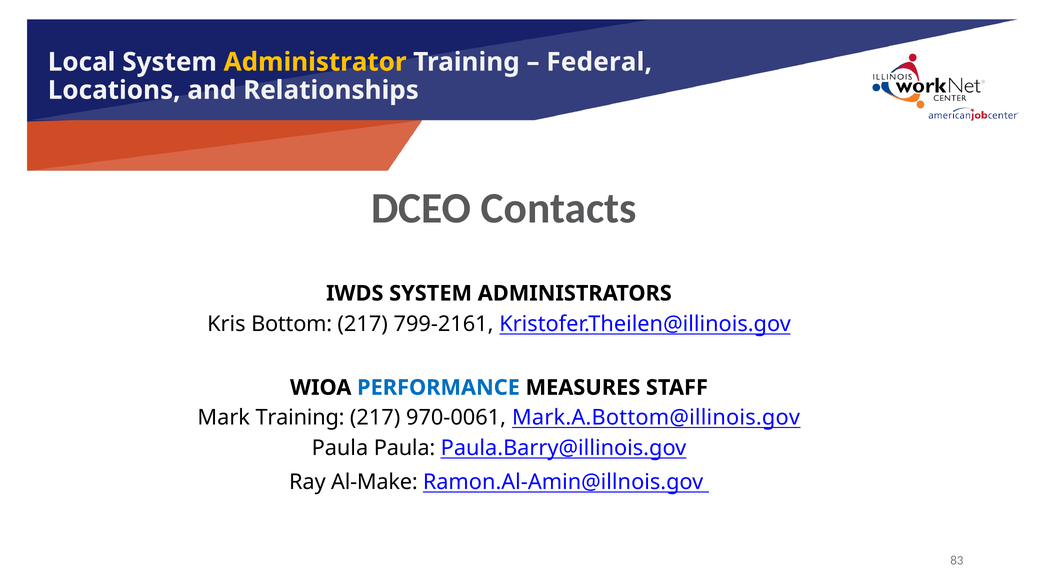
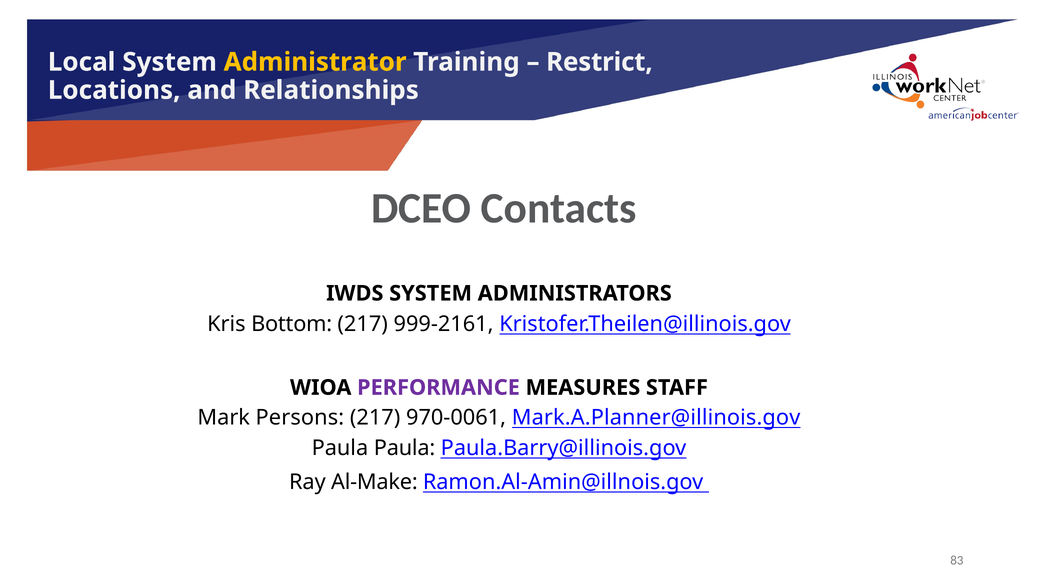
Federal: Federal -> Restrict (599, 62)
799-2161: 799-2161 -> 999-2161 (444, 324)
PERFORMANCE colour: blue -> purple (438, 387)
Mark Training: Training -> Persons (300, 417)
Mark.A.Bottom@illinois.gov: Mark.A.Bottom@illinois.gov -> Mark.A.Planner@illinois.gov (656, 417)
